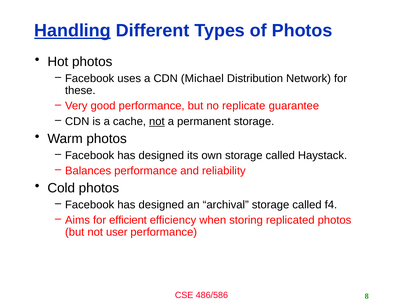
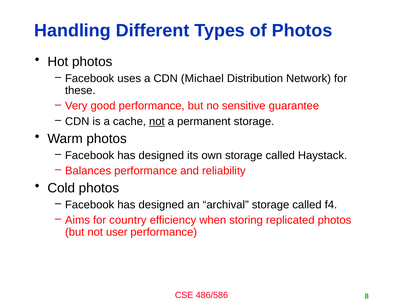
Handling underline: present -> none (73, 31)
replicate: replicate -> sensitive (244, 106)
efficient: efficient -> country (128, 220)
